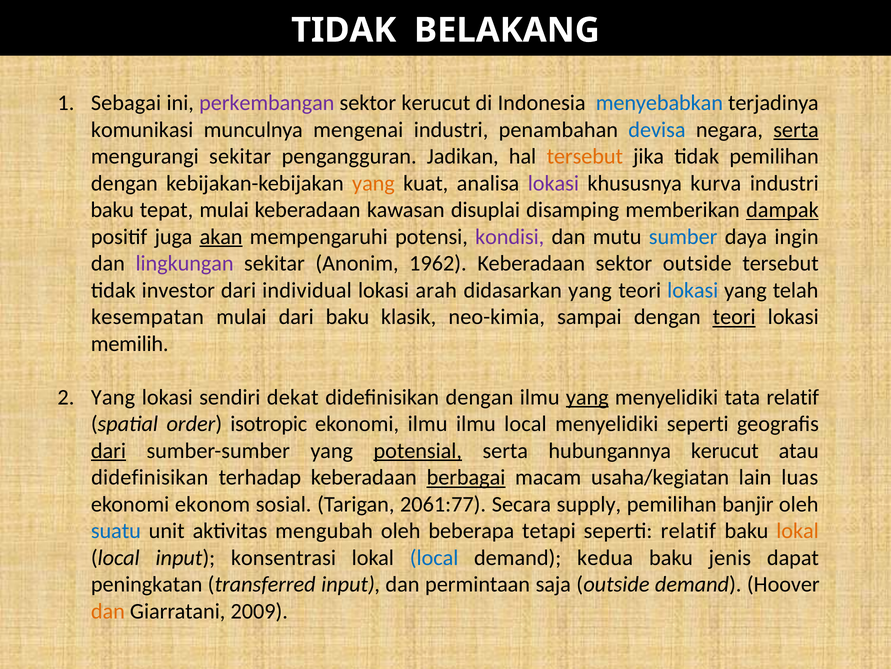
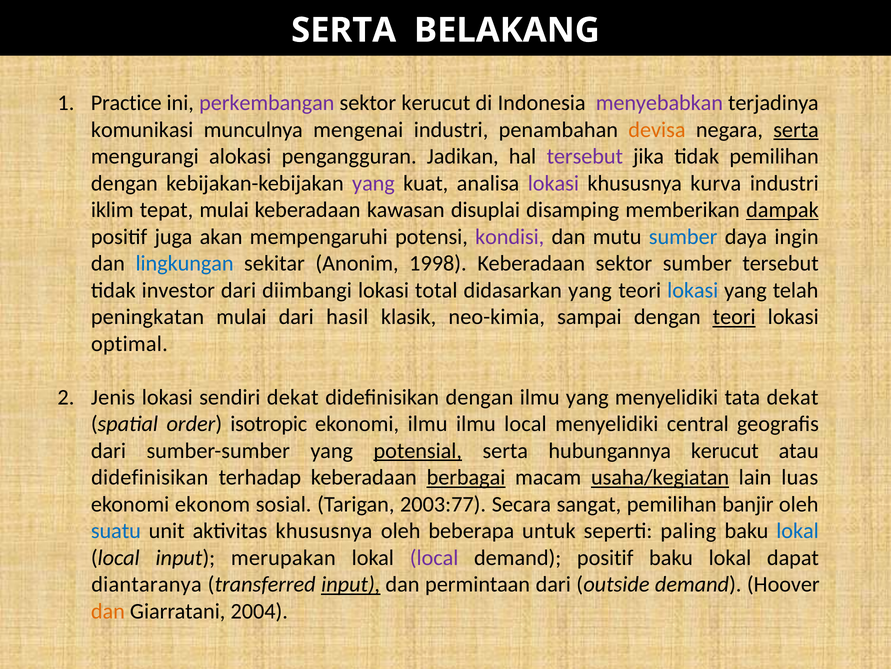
TIDAK: TIDAK -> SERTA (344, 30)
Sebagai: Sebagai -> Practice (126, 103)
menyebabkan colour: blue -> purple (659, 103)
devisa colour: blue -> orange (657, 130)
mengurangi sekitar: sekitar -> alokasi (240, 156)
tersebut colour: orange -> purple (585, 156)
yang colour: orange -> purple (373, 183)
baku: baku -> iklim (112, 210)
akan underline: present -> none (221, 236)
lingkungan colour: purple -> blue (185, 263)
1962: 1962 -> 1998 (438, 263)
sektor outside: outside -> sumber (697, 263)
individual: individual -> diimbangi (307, 290)
arah: arah -> total (436, 290)
kesempatan: kesempatan -> peningkatan (148, 317)
dari baku: baku -> hasil (347, 317)
memilih: memilih -> optimal (129, 343)
Yang: Yang -> Jenis (113, 397)
yang underline: present -> none (587, 397)
tata relatif: relatif -> dekat (793, 397)
menyelidiki seperti: seperti -> central (698, 424)
dari underline: present -> none (108, 450)
usaha/kegiatan underline: none -> present (660, 477)
2061:77: 2061:77 -> 2003:77 (443, 504)
supply: supply -> sangat (589, 504)
aktivitas mengubah: mengubah -> khususnya (324, 530)
tetapi: tetapi -> untuk (549, 530)
seperti relatif: relatif -> paling (688, 530)
lokal colour: orange -> blue (798, 530)
konsentrasi: konsentrasi -> merupakan (283, 557)
local colour: blue -> purple (434, 557)
demand kedua: kedua -> positif (605, 557)
jenis: jenis -> lokal (730, 557)
peningkatan: peningkatan -> diantaranya (147, 584)
input underline: none -> present (351, 584)
permintaan saja: saja -> dari (553, 584)
2009: 2009 -> 2004 (259, 611)
